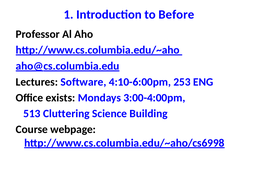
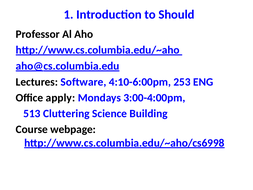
Before: Before -> Should (176, 14)
exists: exists -> apply (60, 98)
